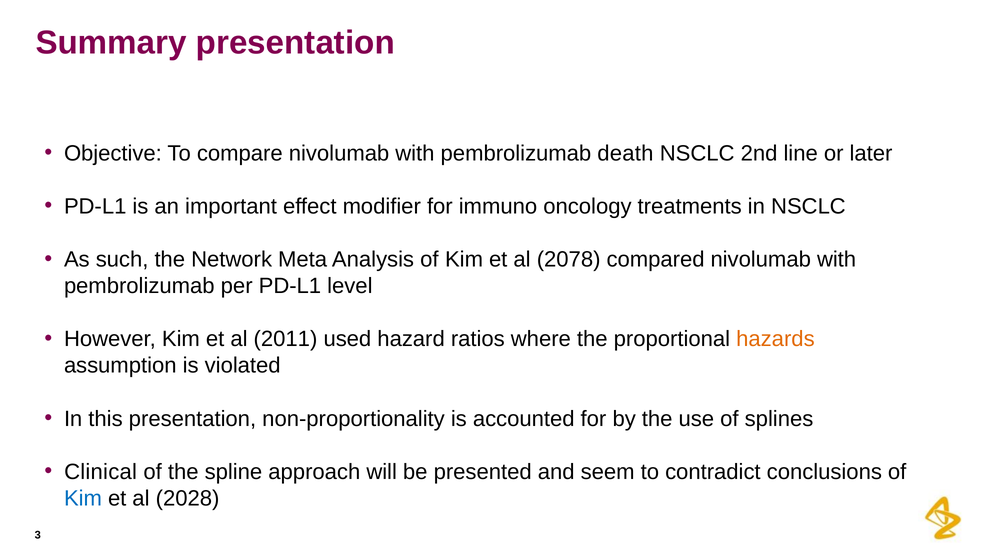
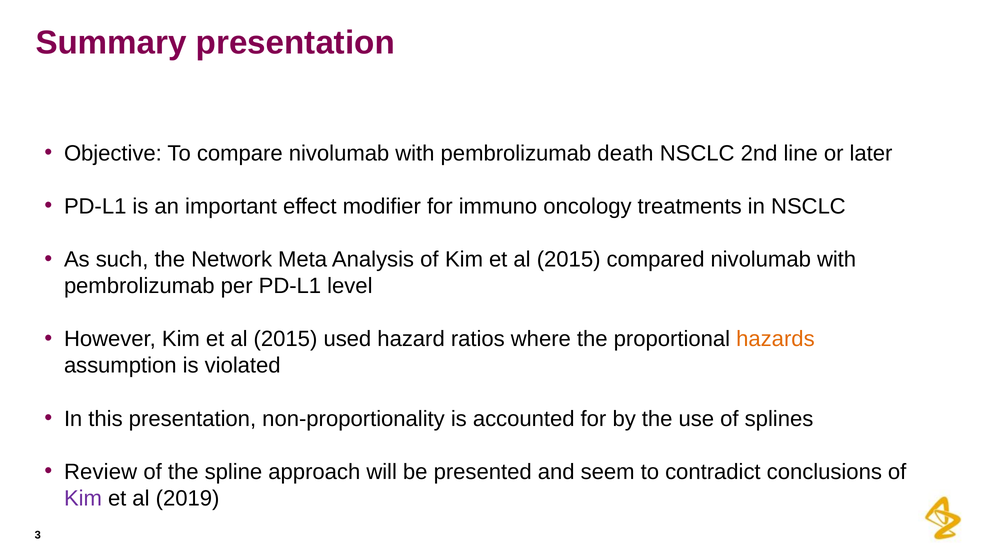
2078: 2078 -> 2015 (569, 259)
2011: 2011 -> 2015 (285, 339)
Clinical: Clinical -> Review (101, 472)
Kim colour: blue -> purple (83, 498)
2028: 2028 -> 2019 (188, 498)
